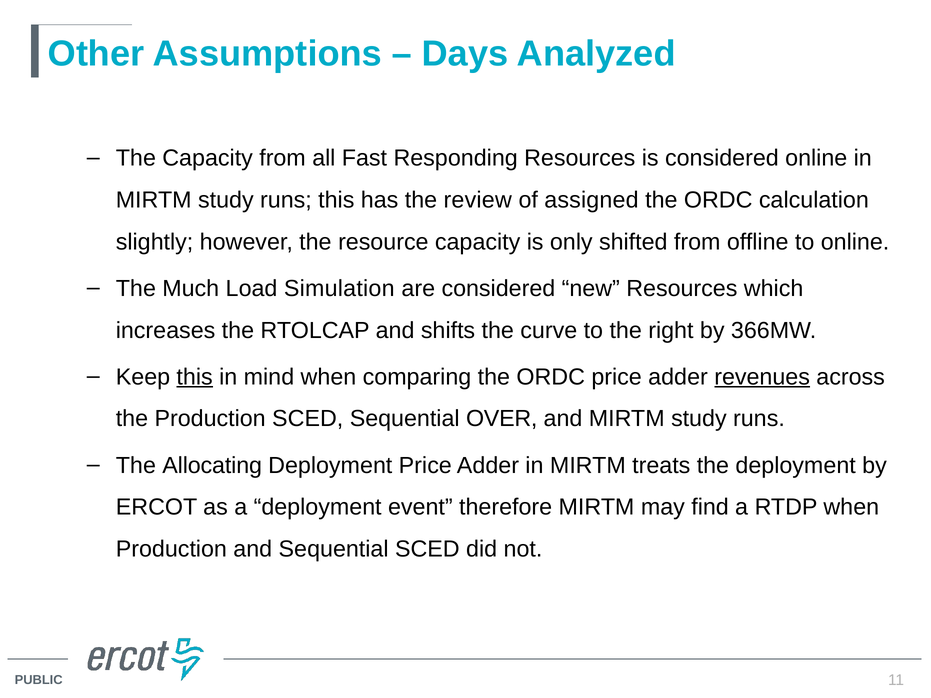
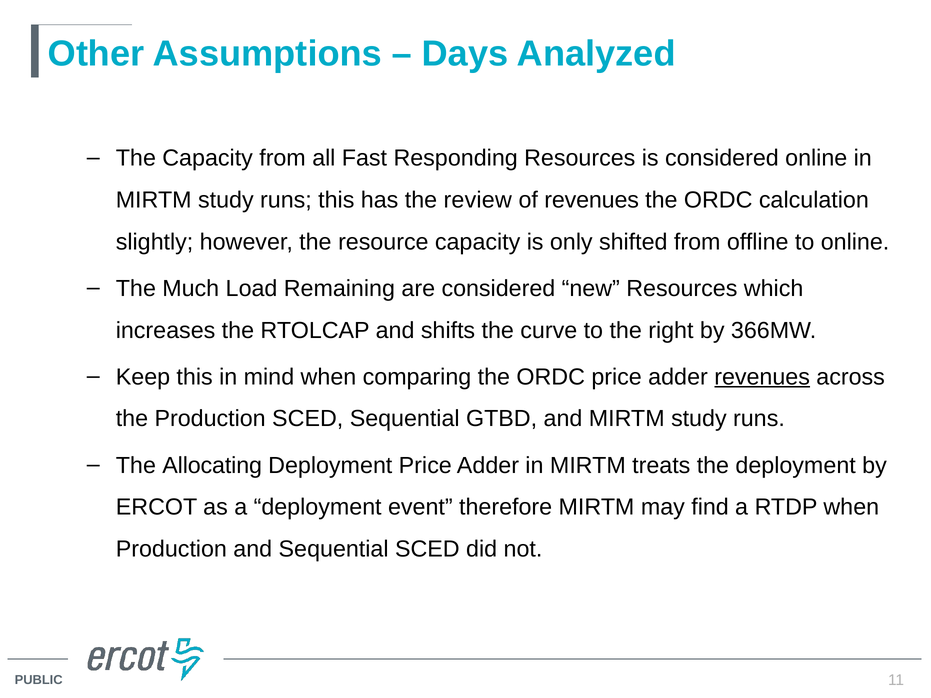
of assigned: assigned -> revenues (592, 200)
Simulation: Simulation -> Remaining (339, 289)
this underline: present -> none (195, 377)
OVER: OVER -> GTBD (502, 419)
